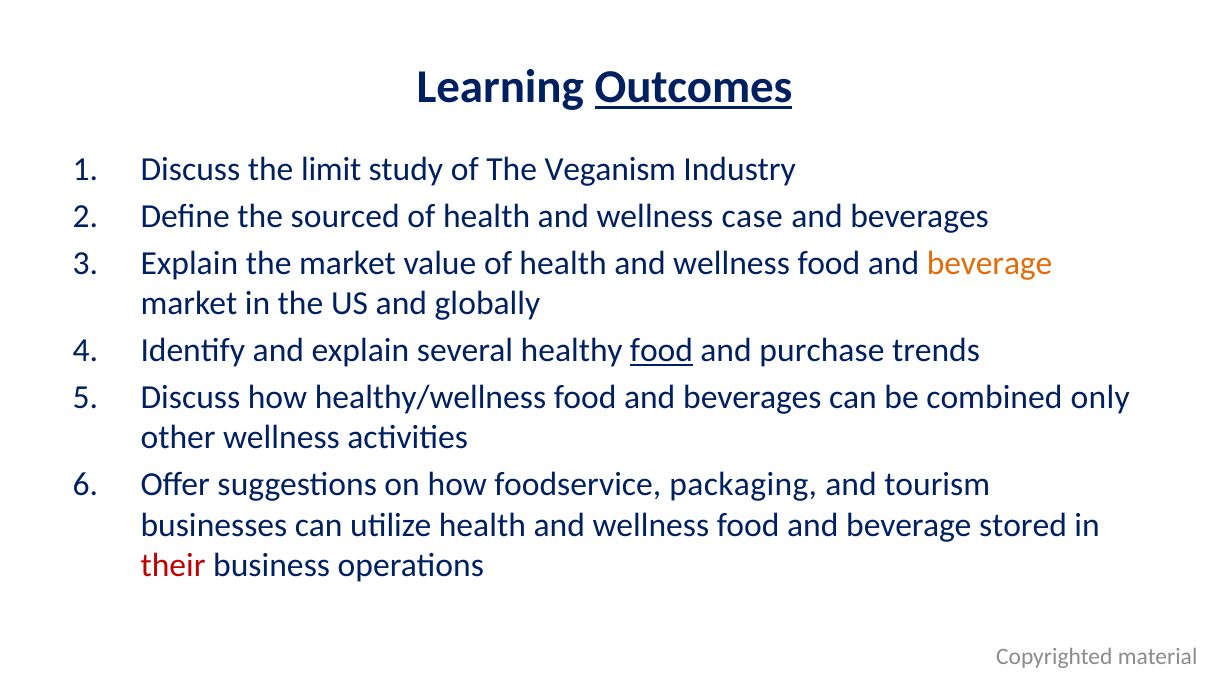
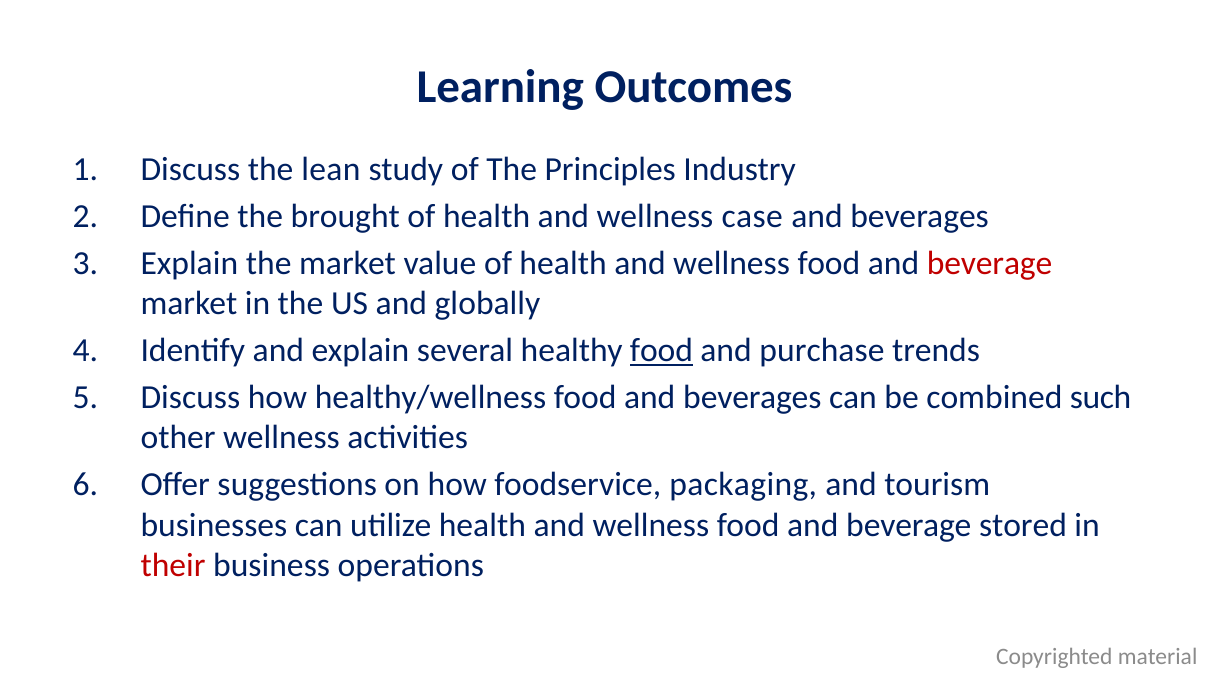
Outcomes underline: present -> none (694, 87)
limit: limit -> lean (331, 169)
Veganism: Veganism -> Principles (610, 169)
sourced: sourced -> brought (345, 216)
beverage colour: orange -> red (990, 263)
only: only -> such (1101, 398)
